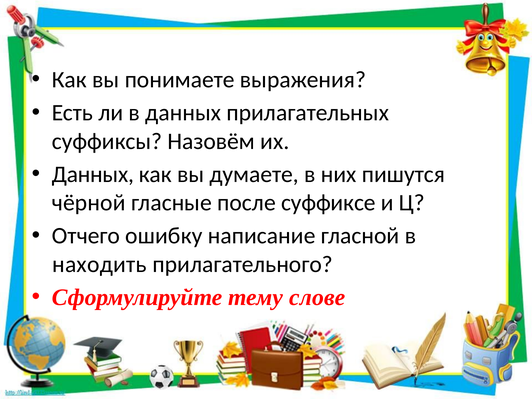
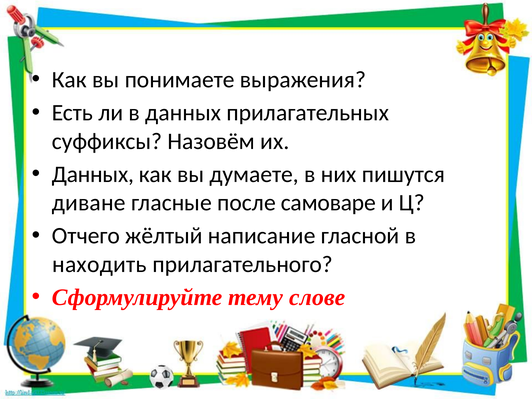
чёрной: чёрной -> диване (89, 203)
суффиксе: суффиксе -> самоваре (328, 203)
ошибку: ошибку -> жёлтый (164, 236)
